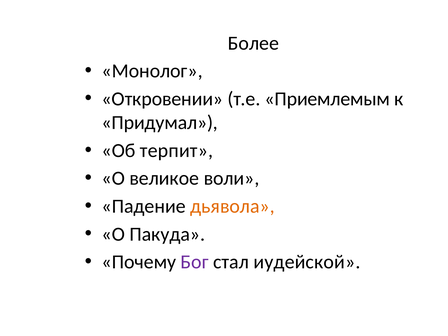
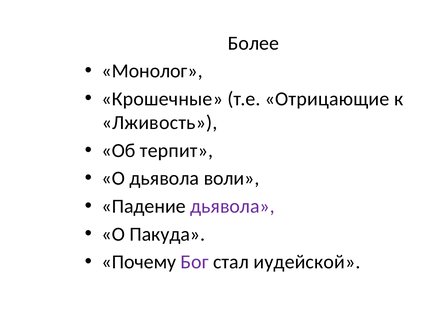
Откровении: Откровении -> Крошечные (162, 99)
Приемлемым: Приемлемым -> Отрицающие (327, 99)
Придумал: Придумал -> Лживость (160, 123)
О великое: великое -> дьявола (164, 178)
дьявола colour: orange -> purple (232, 206)
